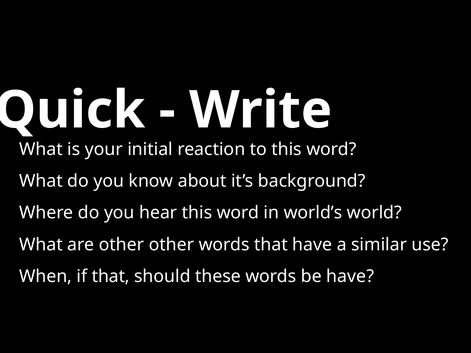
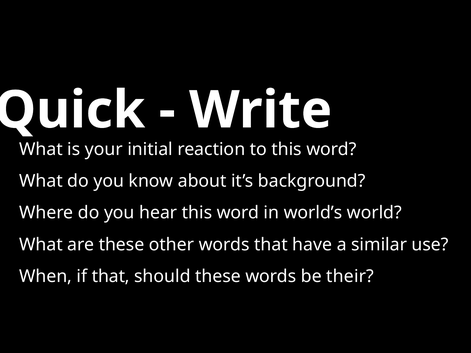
are other: other -> these (122, 245)
be have: have -> their (350, 277)
